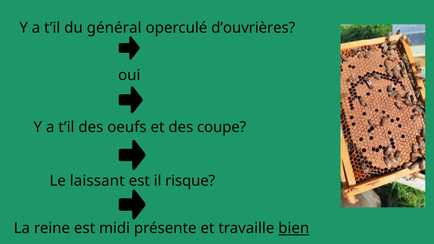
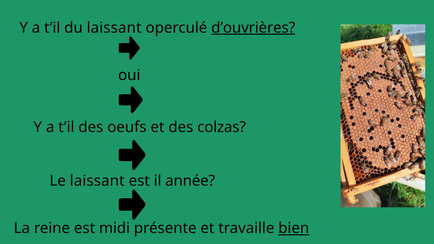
du général: général -> laissant (114, 28)
d’ouvrières underline: none -> present (253, 28)
coupe: coupe -> colzas (222, 127)
risque: risque -> année (190, 181)
